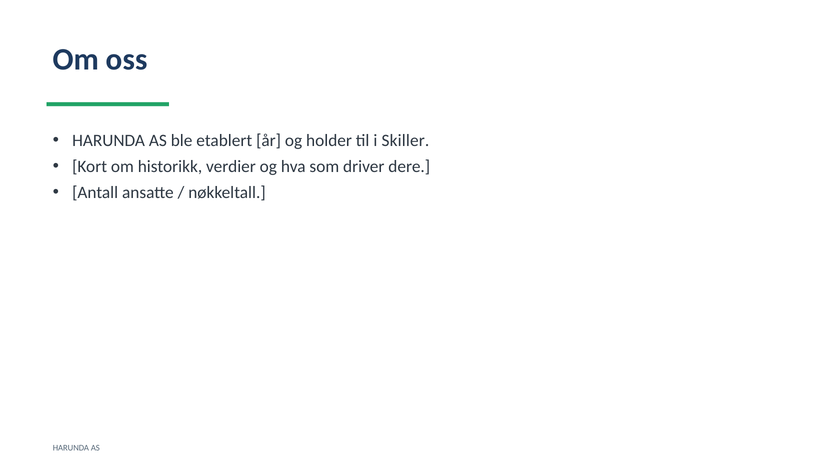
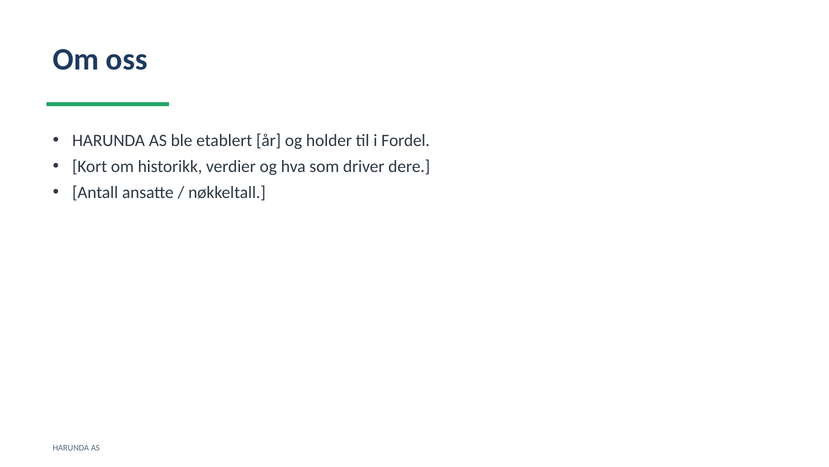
Skiller: Skiller -> Fordel (406, 140)
